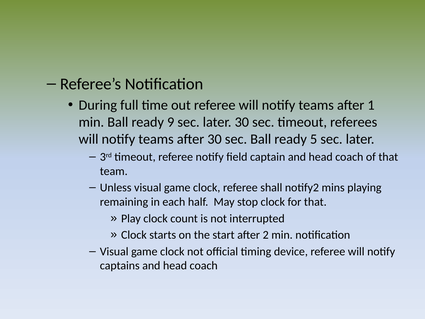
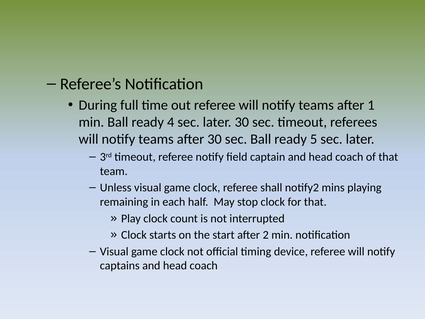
9: 9 -> 4 (171, 122)
